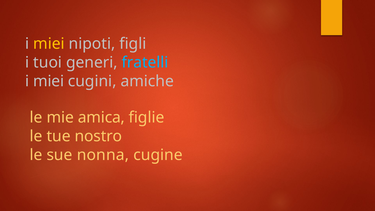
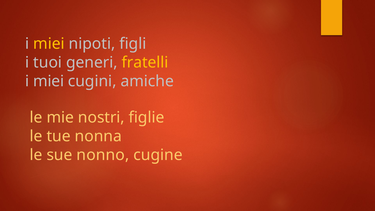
fratelli colour: light blue -> yellow (145, 62)
amica: amica -> nostri (101, 117)
nostro: nostro -> nonna (98, 136)
nonna: nonna -> nonno (103, 155)
